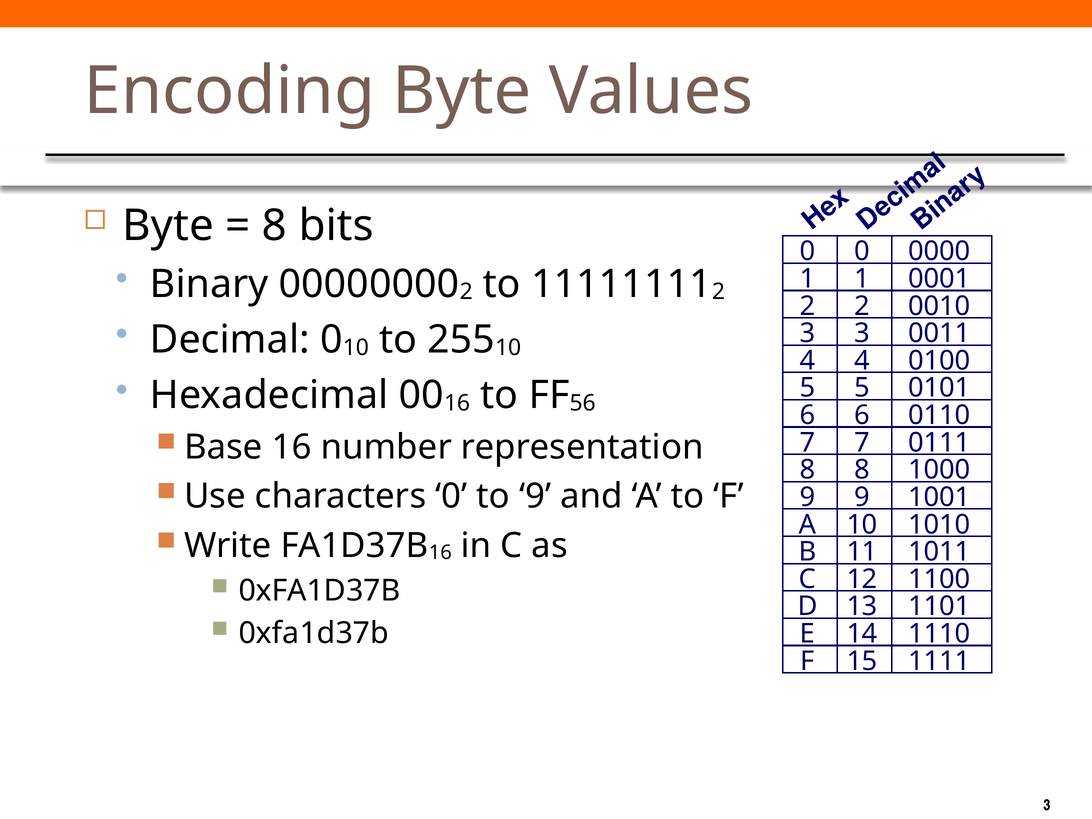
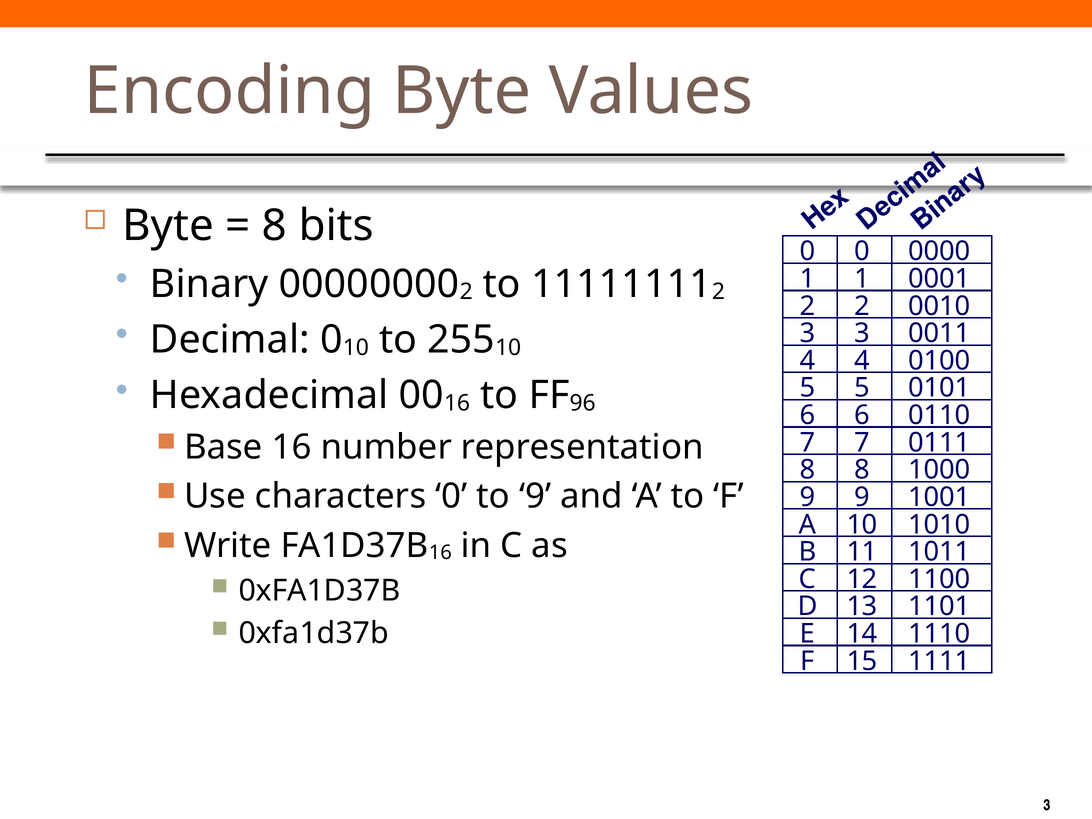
56: 56 -> 96 (583, 403)
